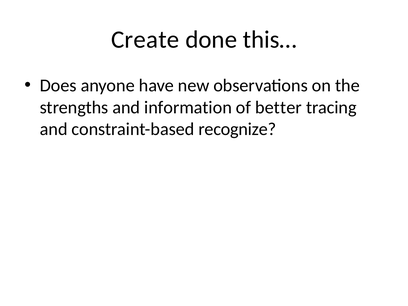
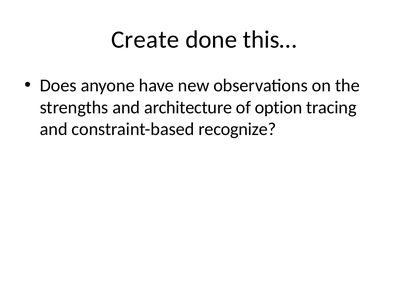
information: information -> architecture (188, 107)
better: better -> option (279, 107)
